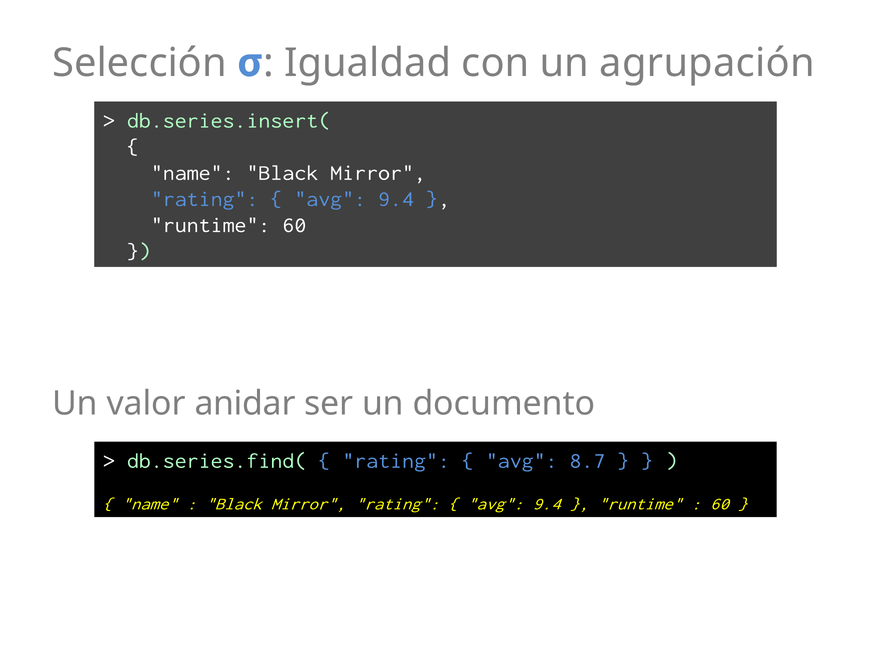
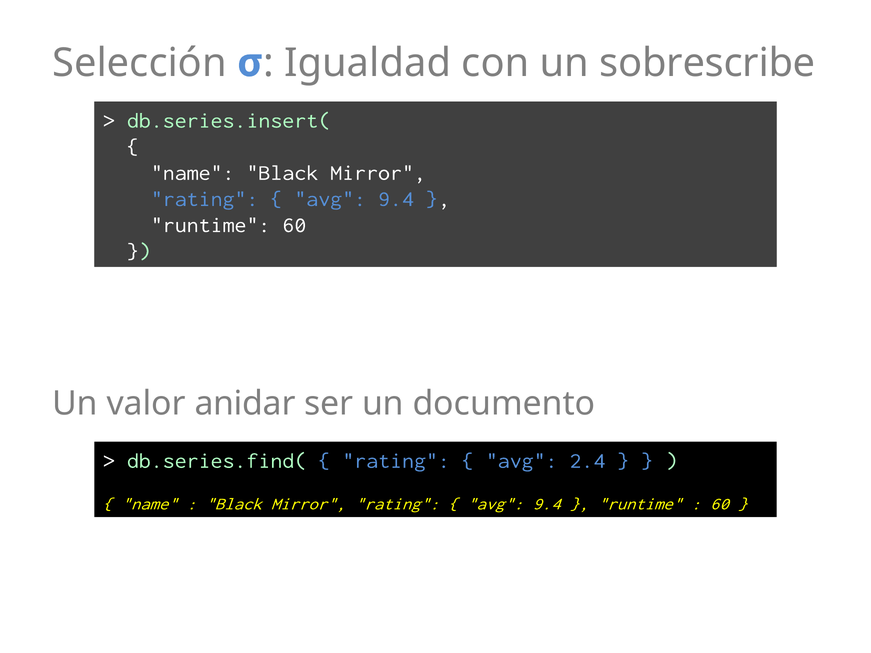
agrupación: agrupación -> sobrescribe (707, 63)
8.7: 8.7 -> 2.4 (587, 461)
